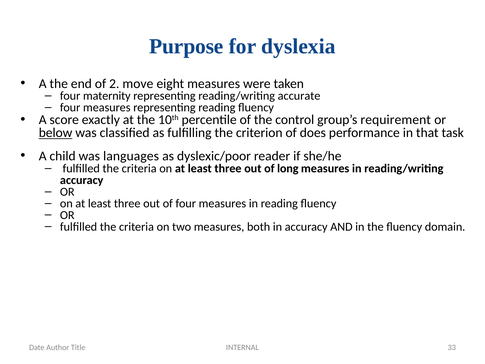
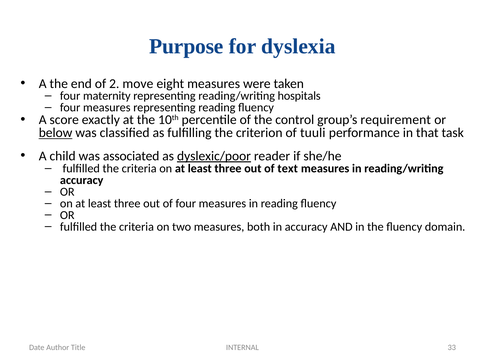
accurate: accurate -> hospitals (299, 96)
does: does -> tuuli (313, 133)
languages: languages -> associated (131, 156)
dyslexic/poor underline: none -> present (214, 156)
long: long -> text (288, 168)
